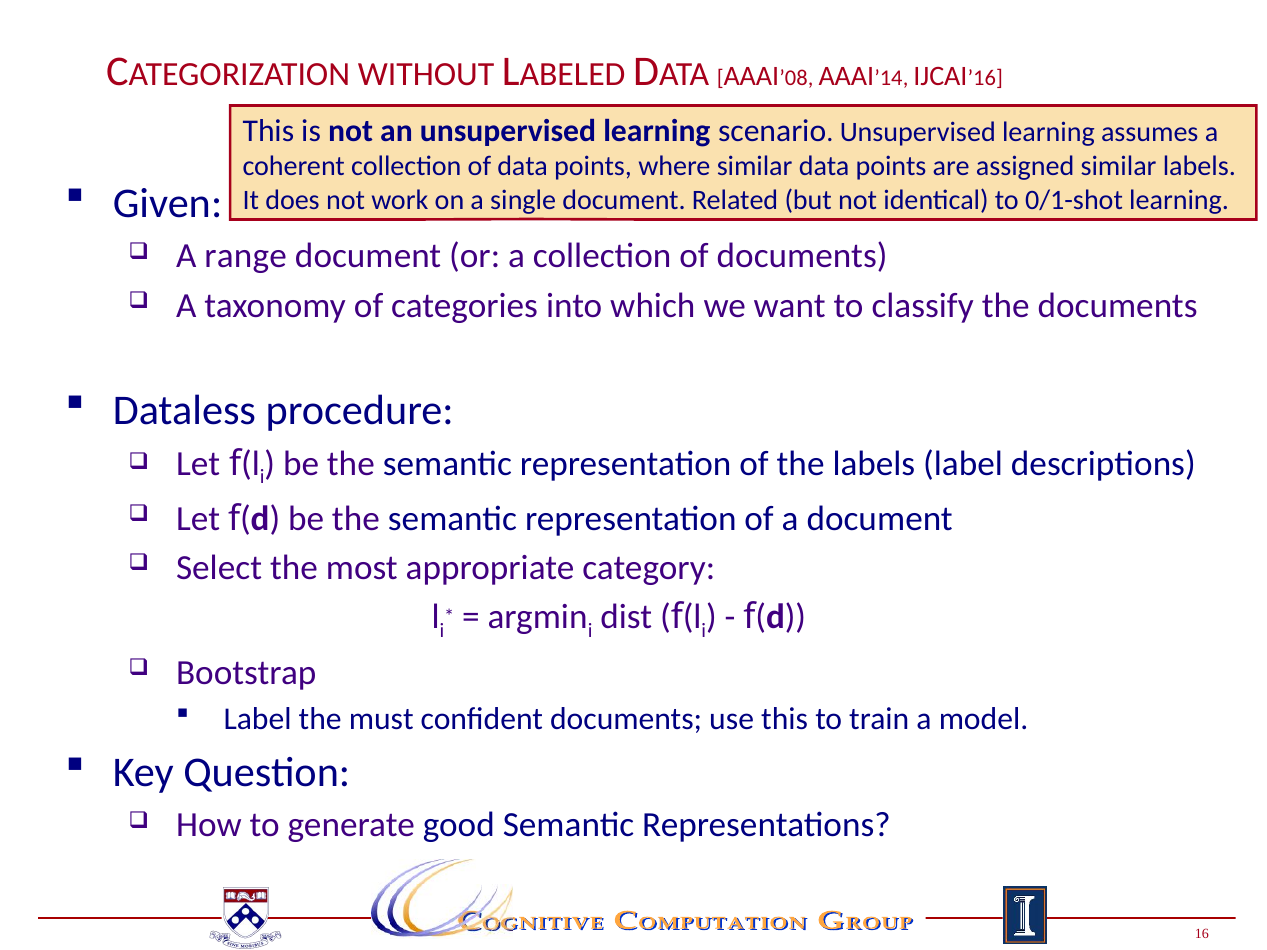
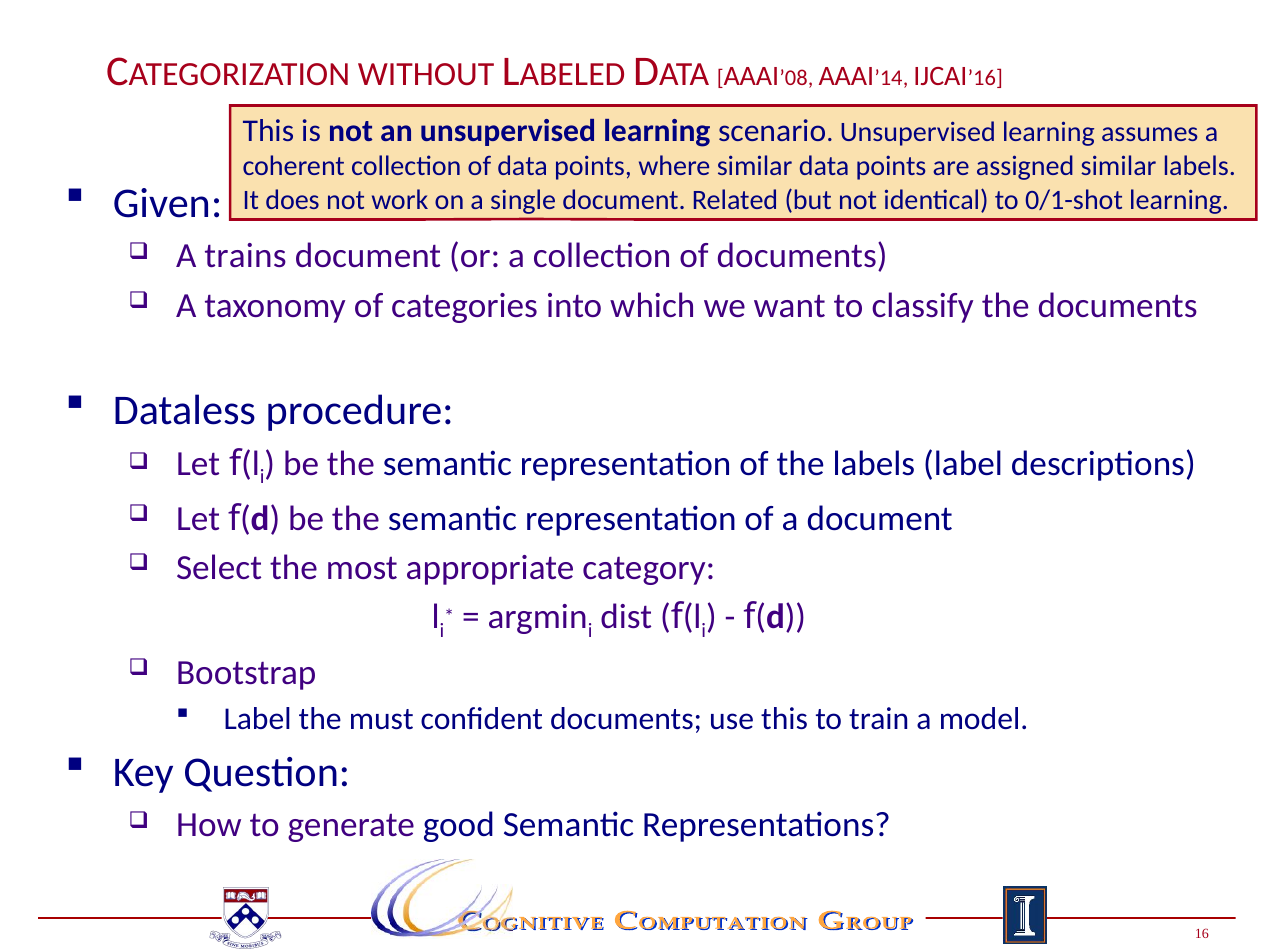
range: range -> trains (246, 256)
